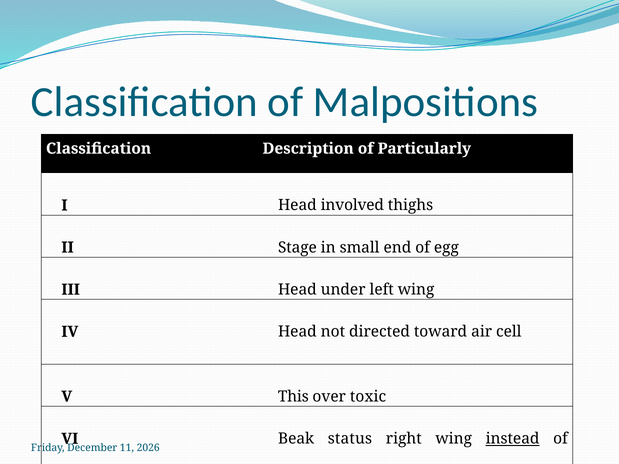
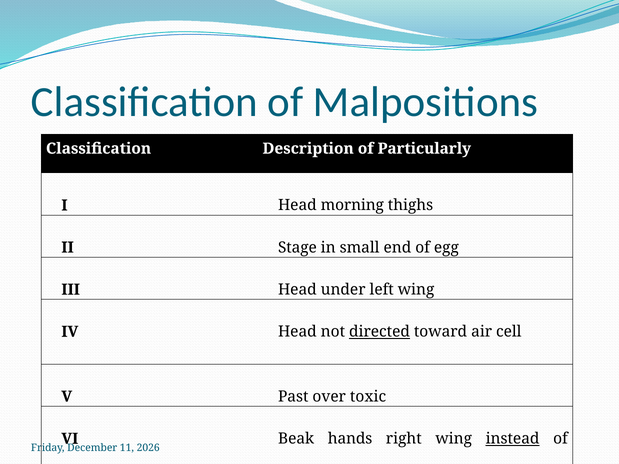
involved: involved -> morning (352, 205)
directed underline: none -> present (379, 332)
This: This -> Past (293, 397)
status: status -> hands (350, 439)
